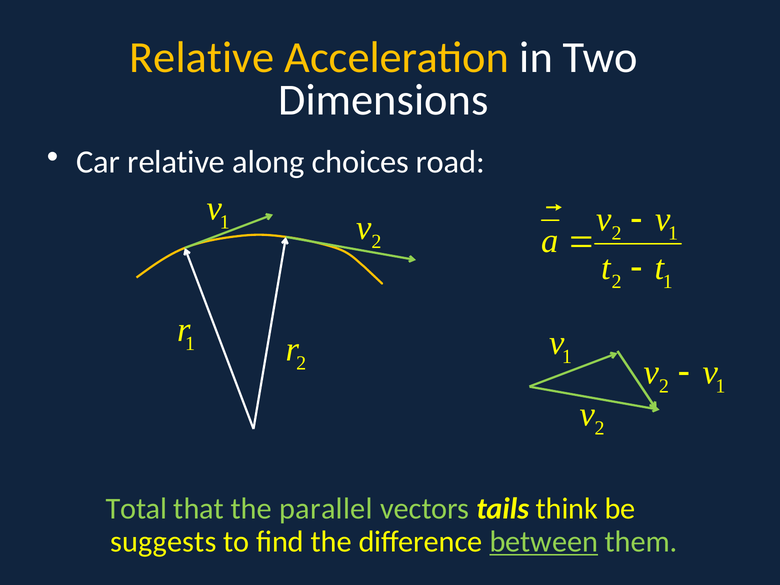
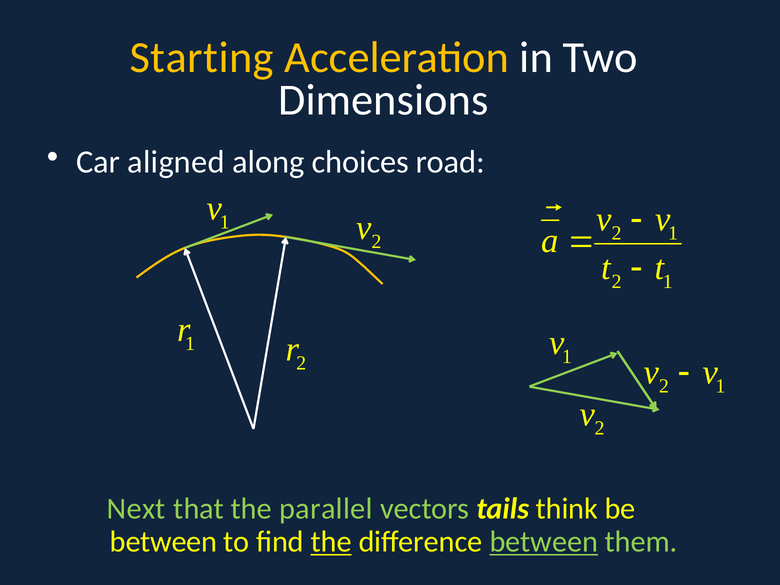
Relative: Relative -> Starting (202, 58)
Car relative: relative -> aligned (176, 162)
Total: Total -> Next (136, 509)
suggests: suggests -> between (164, 542)
the underline: none -> present (331, 542)
